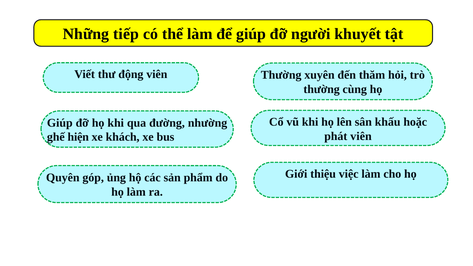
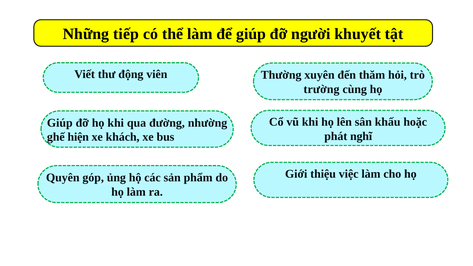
thường: thường -> trường (322, 89)
phát viên: viên -> nghĩ (361, 136)
